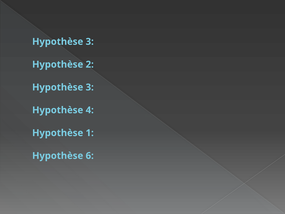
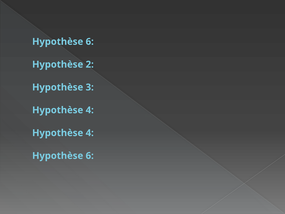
3: 3 -> 6 (90, 42)
1: 1 -> 4 (90, 133)
